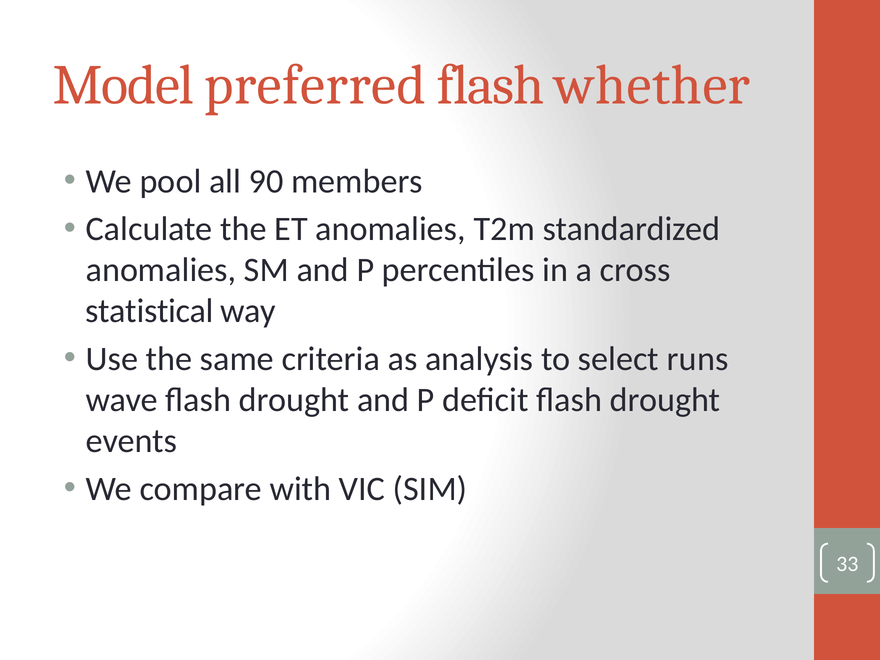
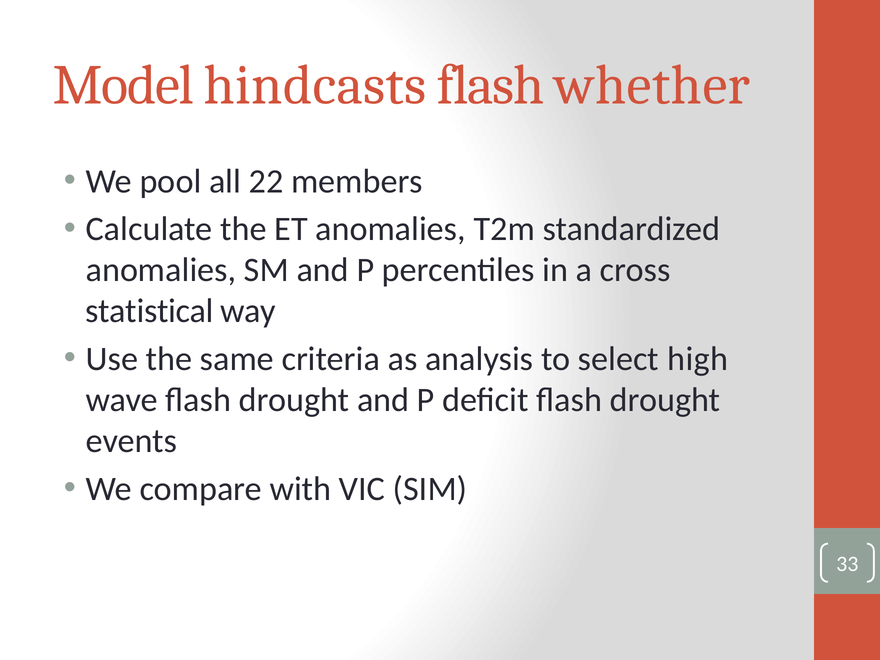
preferred: preferred -> hindcasts (315, 85)
90: 90 -> 22 (266, 181)
runs: runs -> high (698, 359)
